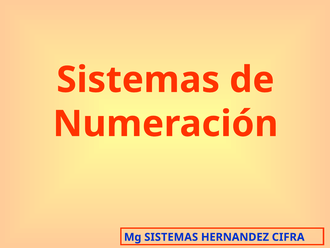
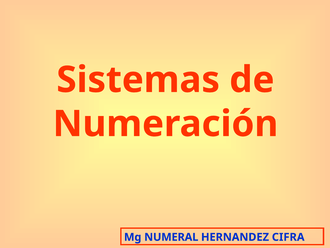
Mg SISTEMAS: SISTEMAS -> NUMERAL (171, 237)
